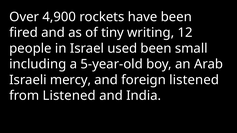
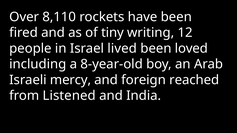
4,900: 4,900 -> 8,110 (59, 17)
used: used -> lived (122, 48)
small: small -> loved (191, 48)
5-year-old: 5-year-old -> 8-year-old (112, 64)
foreign listened: listened -> reached (194, 80)
